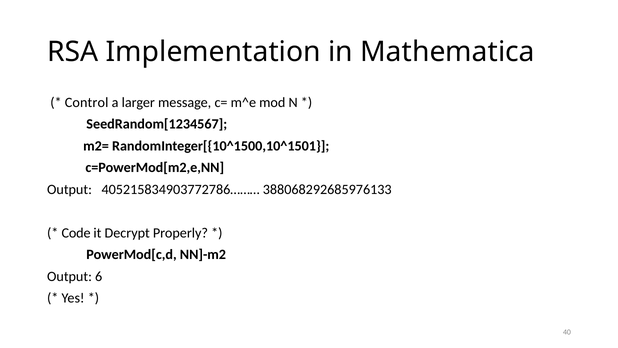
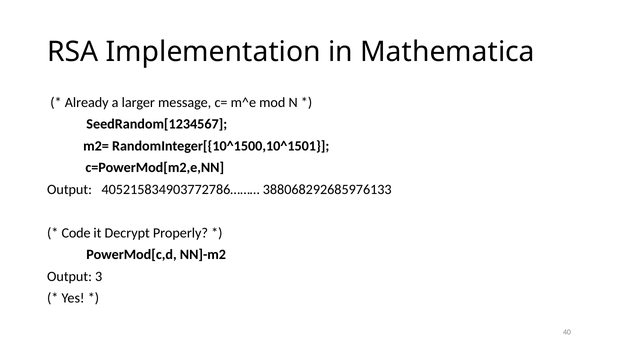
Control: Control -> Already (87, 102)
6: 6 -> 3 (99, 276)
